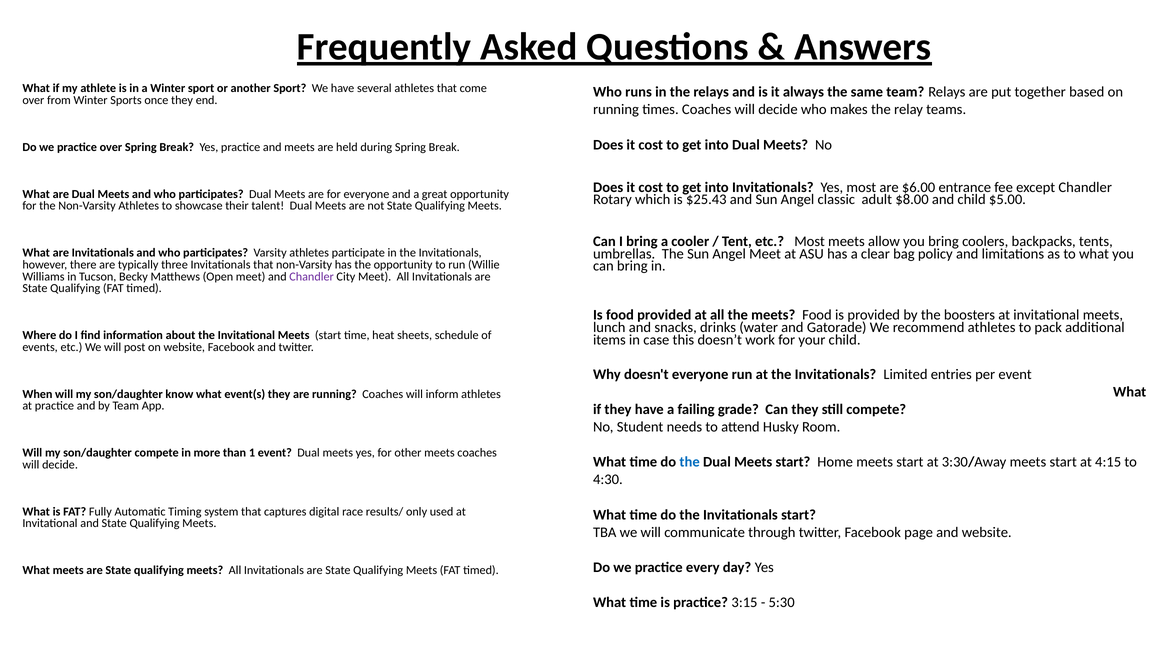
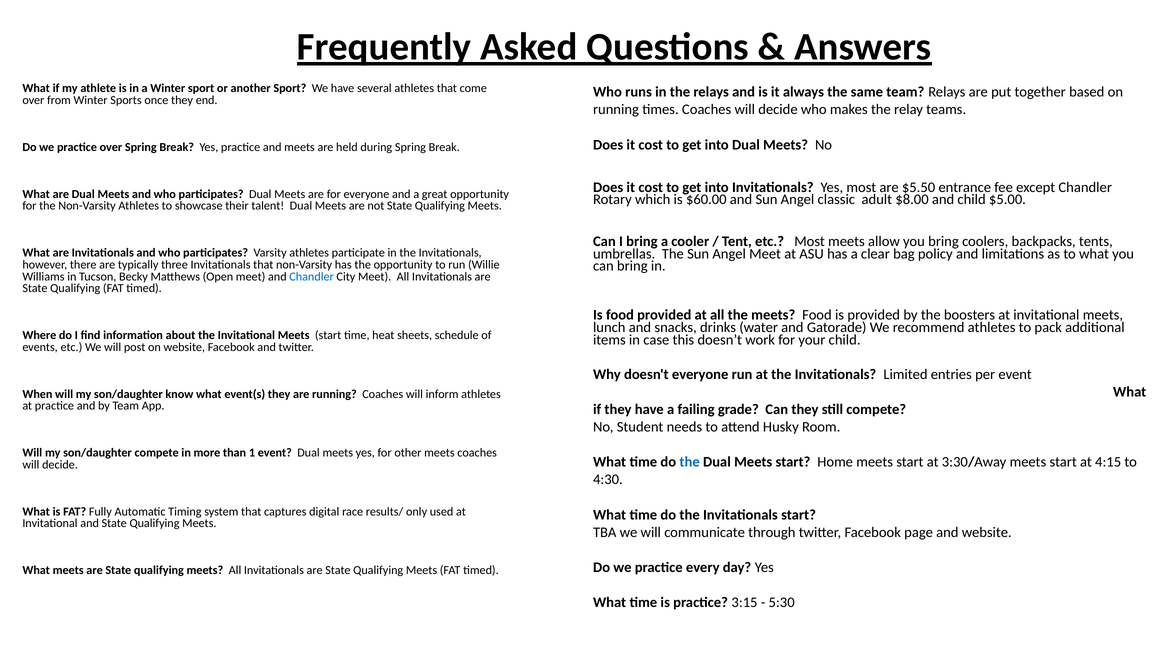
$6.00: $6.00 -> $5.50 (919, 187)
$25.43: $25.43 -> $60.00 (706, 199)
Chandler colour: purple -> blue (312, 276)
